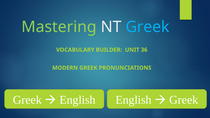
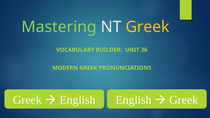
Greek colour: light blue -> yellow (147, 27)
